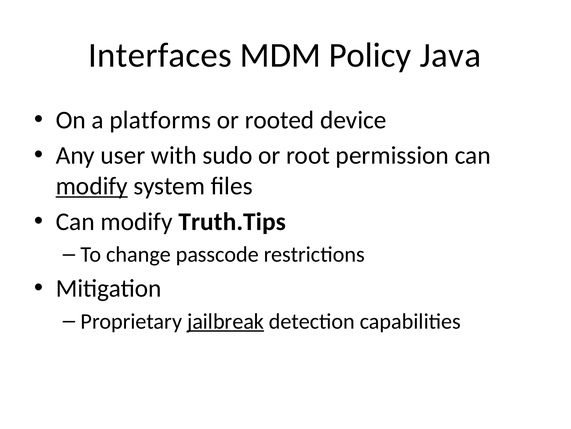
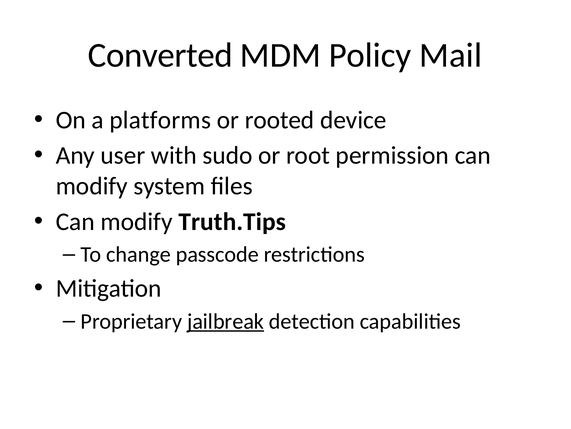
Interfaces: Interfaces -> Converted (160, 55)
Java: Java -> Mail (451, 55)
modify underline: present -> none (92, 186)
